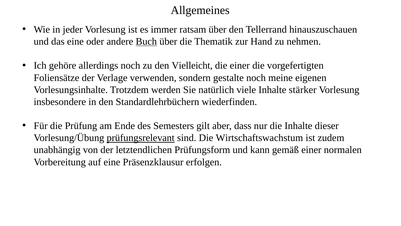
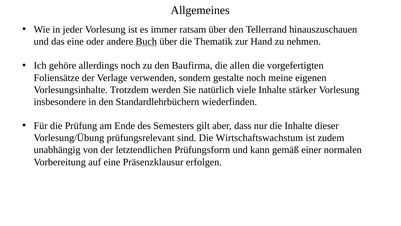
Vielleicht: Vielleicht -> Baufirma (192, 66)
die einer: einer -> allen (240, 66)
prüfungsrelevant underline: present -> none (141, 138)
